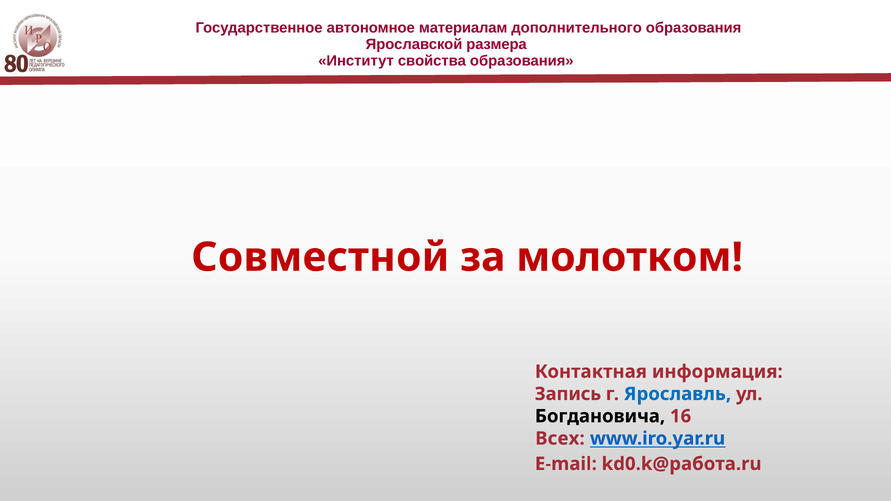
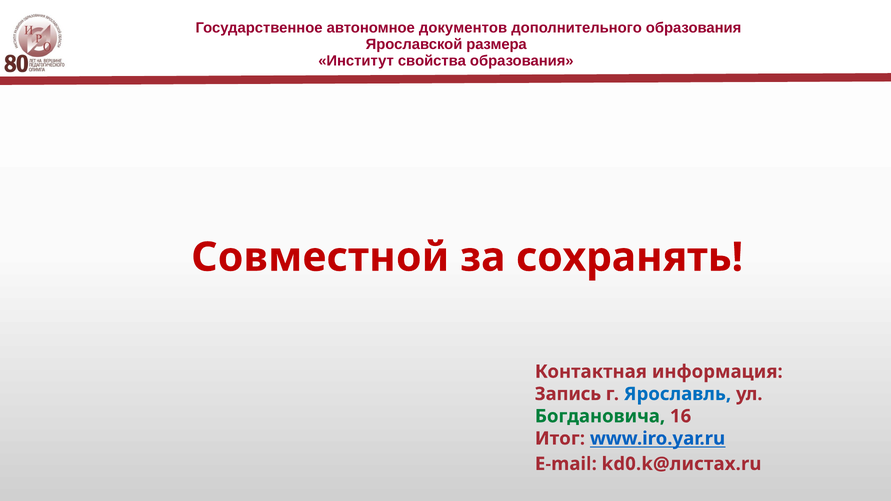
материалам: материалам -> документов (463, 28)
молотком: молотком -> сохранять (630, 257)
Богдановича colour: black -> green (600, 416)
Всех: Всех -> Итог (560, 439)
kd0.k@работа.ru: kd0.k@работа.ru -> kd0.k@листах.ru (682, 464)
